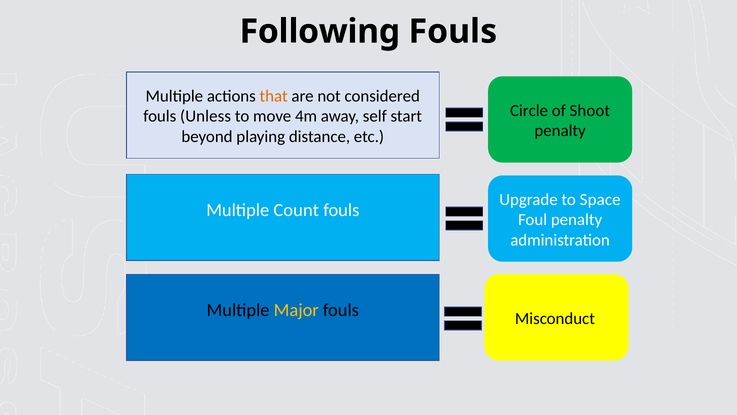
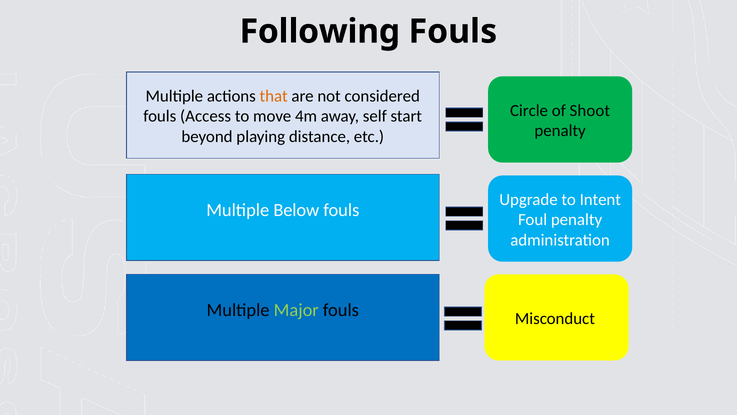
Unless: Unless -> Access (206, 116)
Space: Space -> Intent (600, 199)
Count: Count -> Below (296, 210)
Major colour: yellow -> light green (296, 310)
